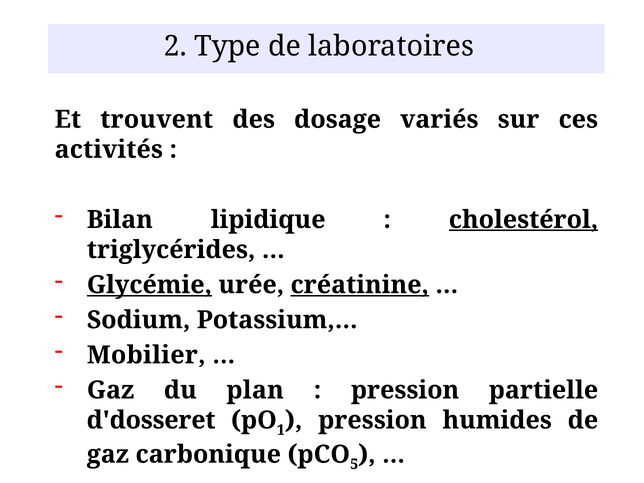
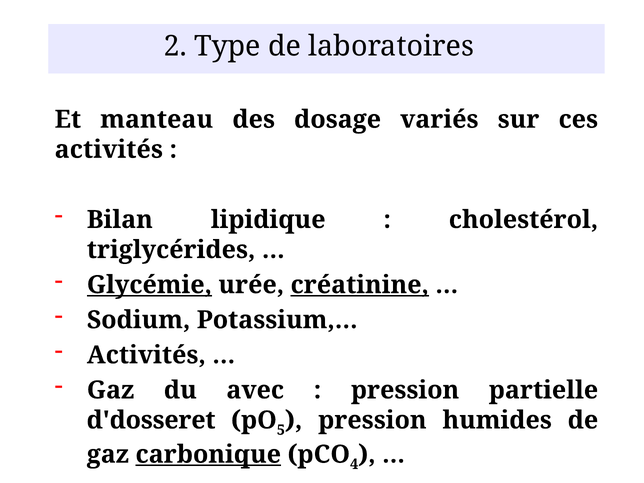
trouvent: trouvent -> manteau (157, 119)
cholestérol underline: present -> none (523, 220)
Mobilier: Mobilier -> Activités (146, 355)
plan: plan -> avec (255, 390)
1: 1 -> 5 (281, 430)
carbonique underline: none -> present (208, 454)
5: 5 -> 4 (354, 464)
